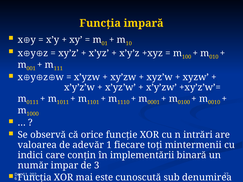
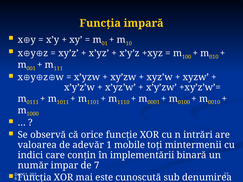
fiecare: fiecare -> mobile (130, 145)
3: 3 -> 7 (97, 166)
